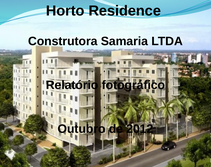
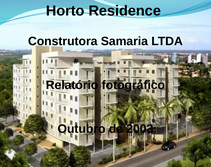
2012: 2012 -> 2003 (140, 129)
